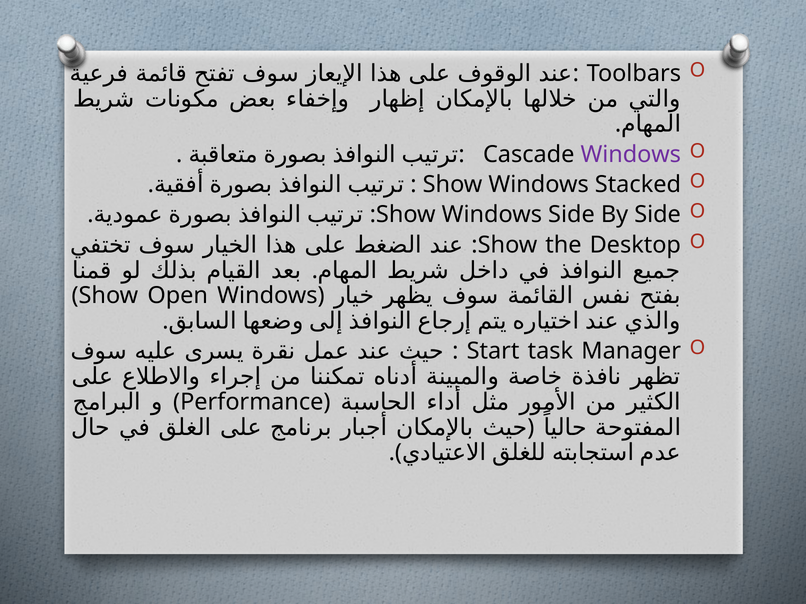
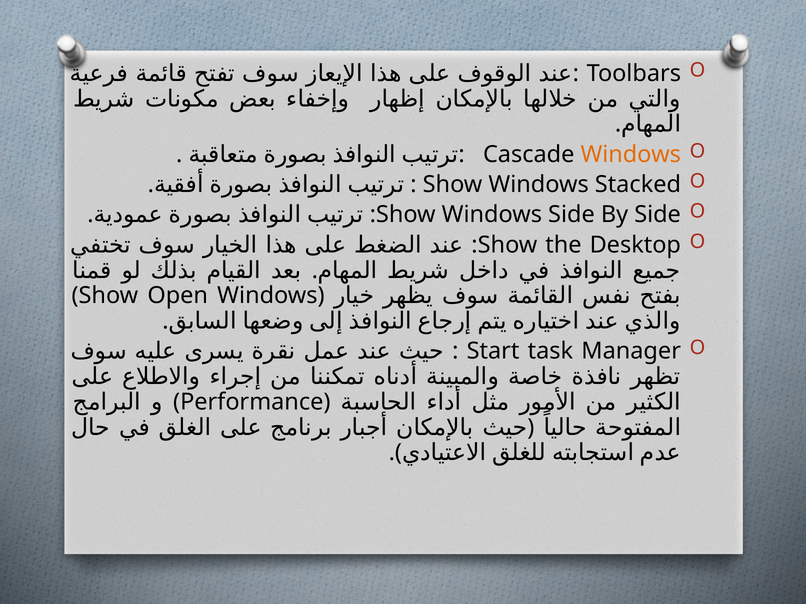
Windows colour: purple -> orange (631, 154)
